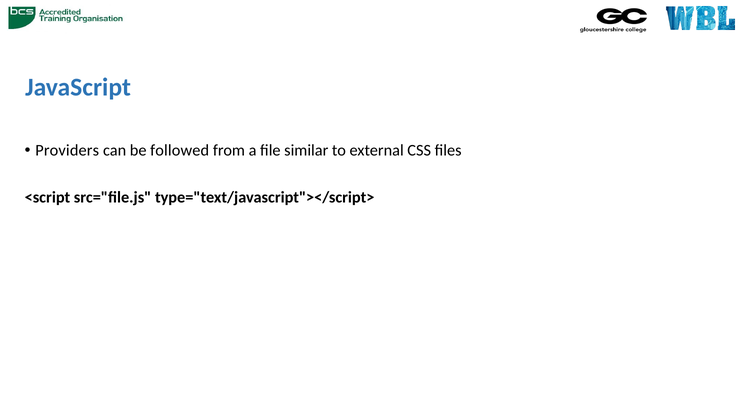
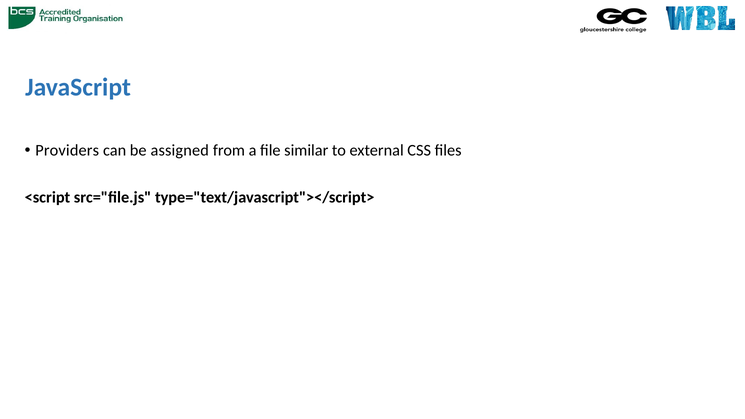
followed: followed -> assigned (180, 151)
